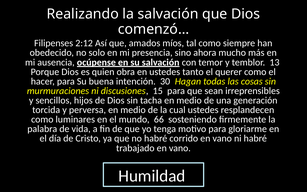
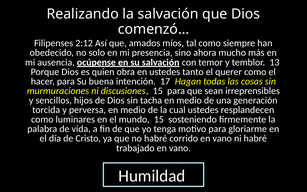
30: 30 -> 17 (165, 81)
mundo 66: 66 -> 15 (159, 119)
